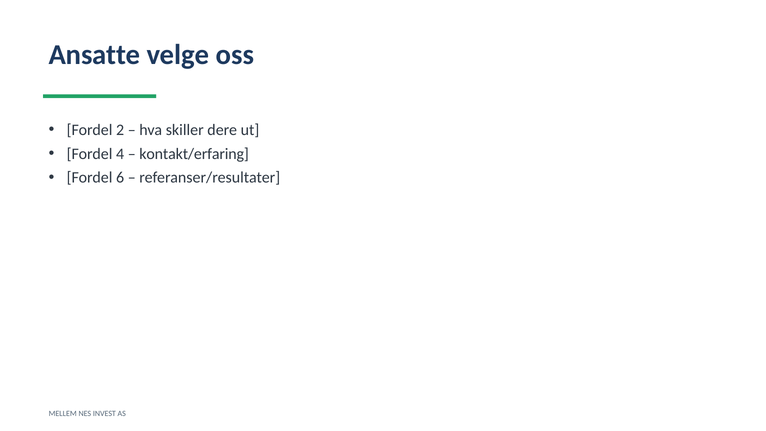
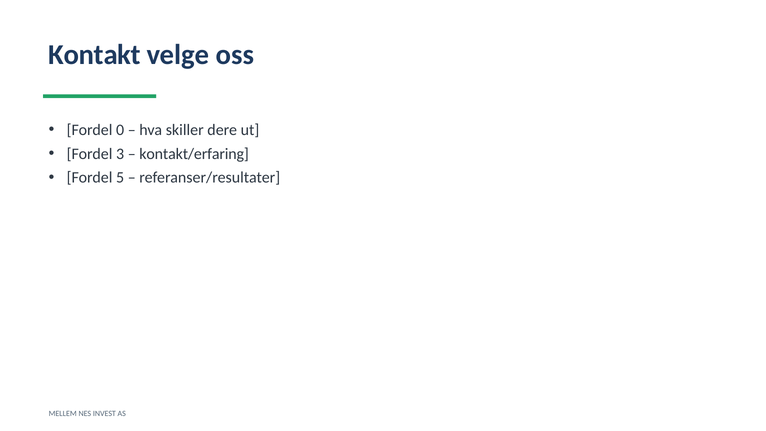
Ansatte: Ansatte -> Kontakt (95, 55)
2: 2 -> 0 (120, 130)
4: 4 -> 3 (120, 154)
6: 6 -> 5 (120, 178)
